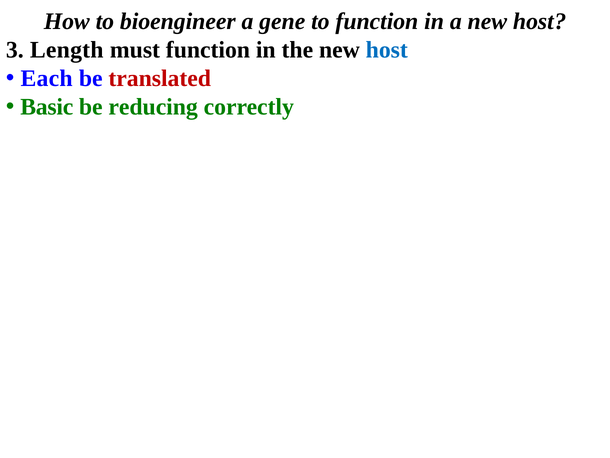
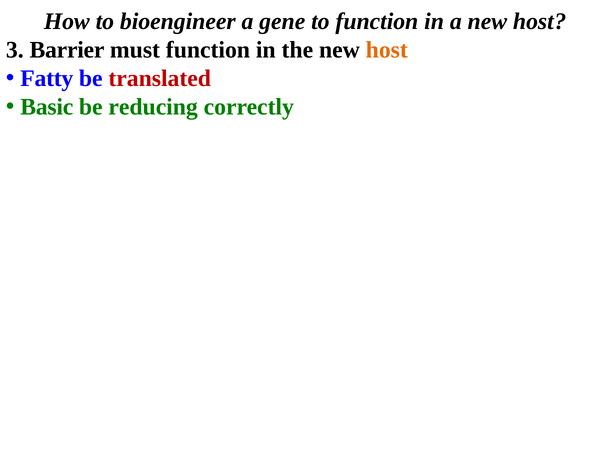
Length: Length -> Barrier (67, 50)
host colour: blue -> orange (387, 50)
Each: Each -> Fatty (47, 78)
